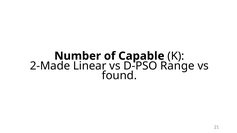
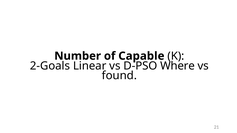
2-Made: 2-Made -> 2-Goals (50, 66)
Range: Range -> Where (177, 66)
